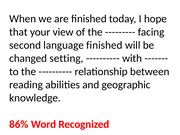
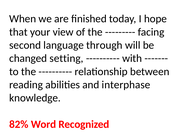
language finished: finished -> through (104, 45)
geographic: geographic -> interphase (126, 85)
86%: 86% -> 82% (19, 124)
